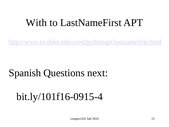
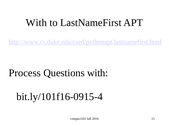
Spanish: Spanish -> Process (25, 73)
Questions next: next -> with (98, 73)
